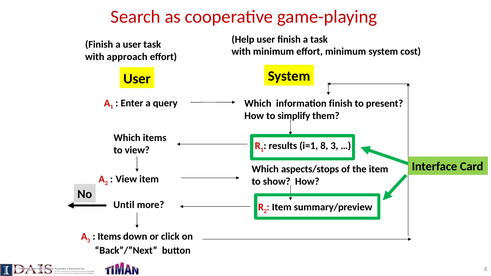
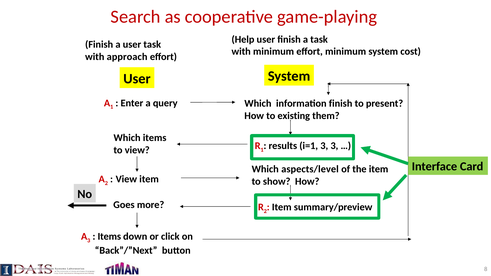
simplify: simplify -> existing (294, 116)
i=1 8: 8 -> 3 (324, 146)
aspects/stops: aspects/stops -> aspects/level (310, 169)
Until: Until -> Goes (124, 205)
